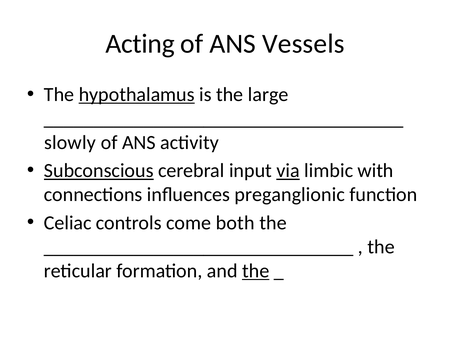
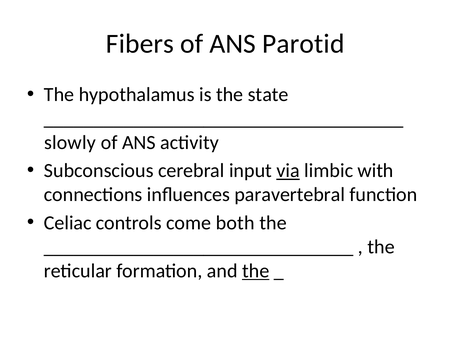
Acting: Acting -> Fibers (140, 44)
Vessels: Vessels -> Parotid (303, 44)
hypothalamus underline: present -> none (137, 95)
large: large -> state (268, 95)
Subconscious underline: present -> none (99, 171)
preganglionic: preganglionic -> paravertebral (290, 195)
